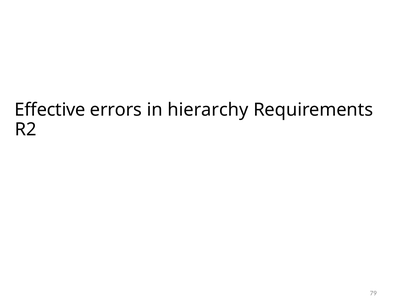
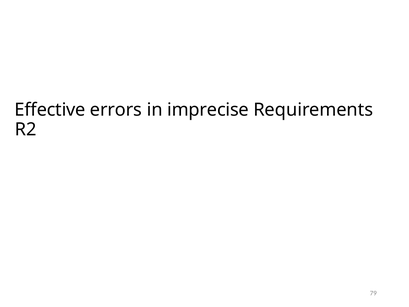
hierarchy: hierarchy -> imprecise (208, 110)
